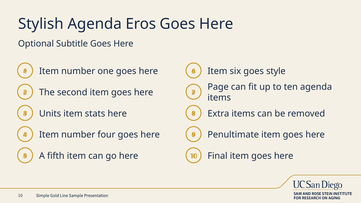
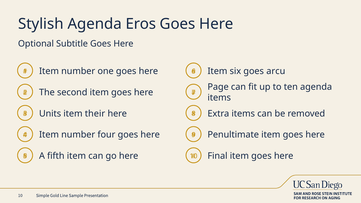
style: style -> arcu (276, 71)
stats: stats -> their (95, 114)
